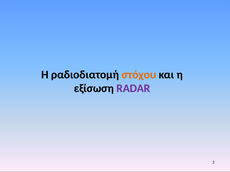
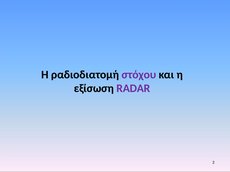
στόχου colour: orange -> purple (139, 75)
